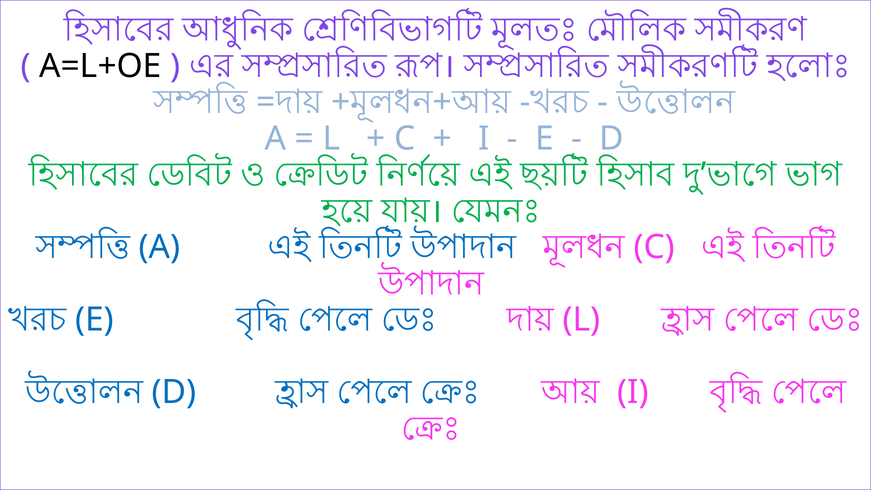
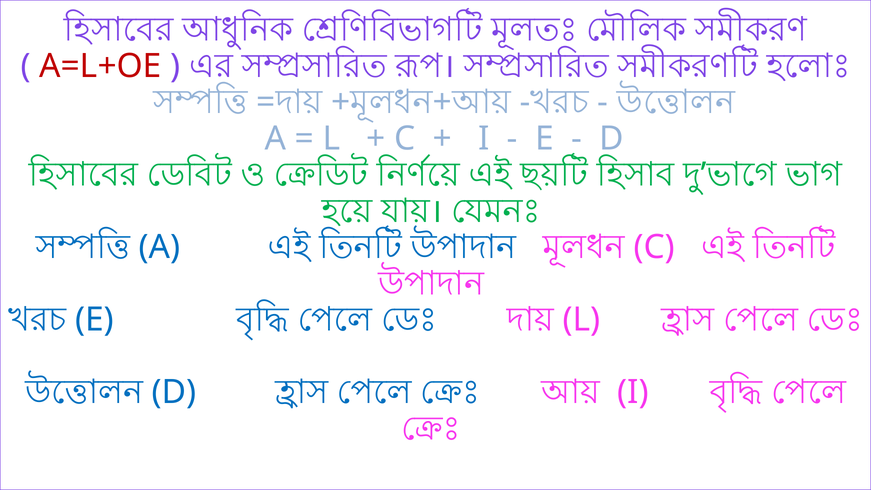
A=L+OE colour: black -> red (100, 66)
